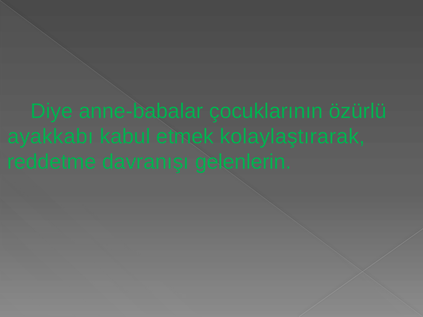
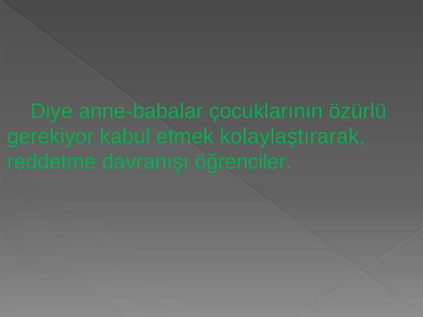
ayakkabı: ayakkabı -> gerekiyor (51, 137)
gelenlerin: gelenlerin -> öğrenciler (243, 162)
